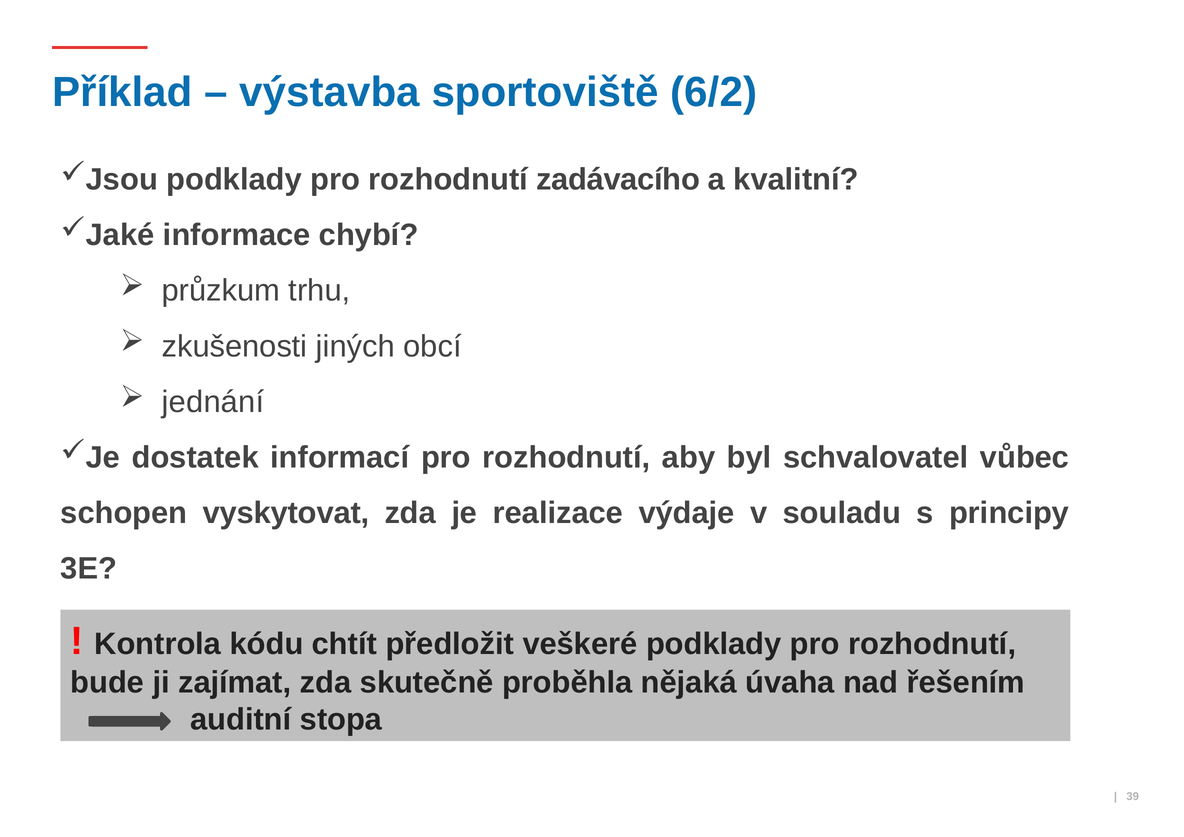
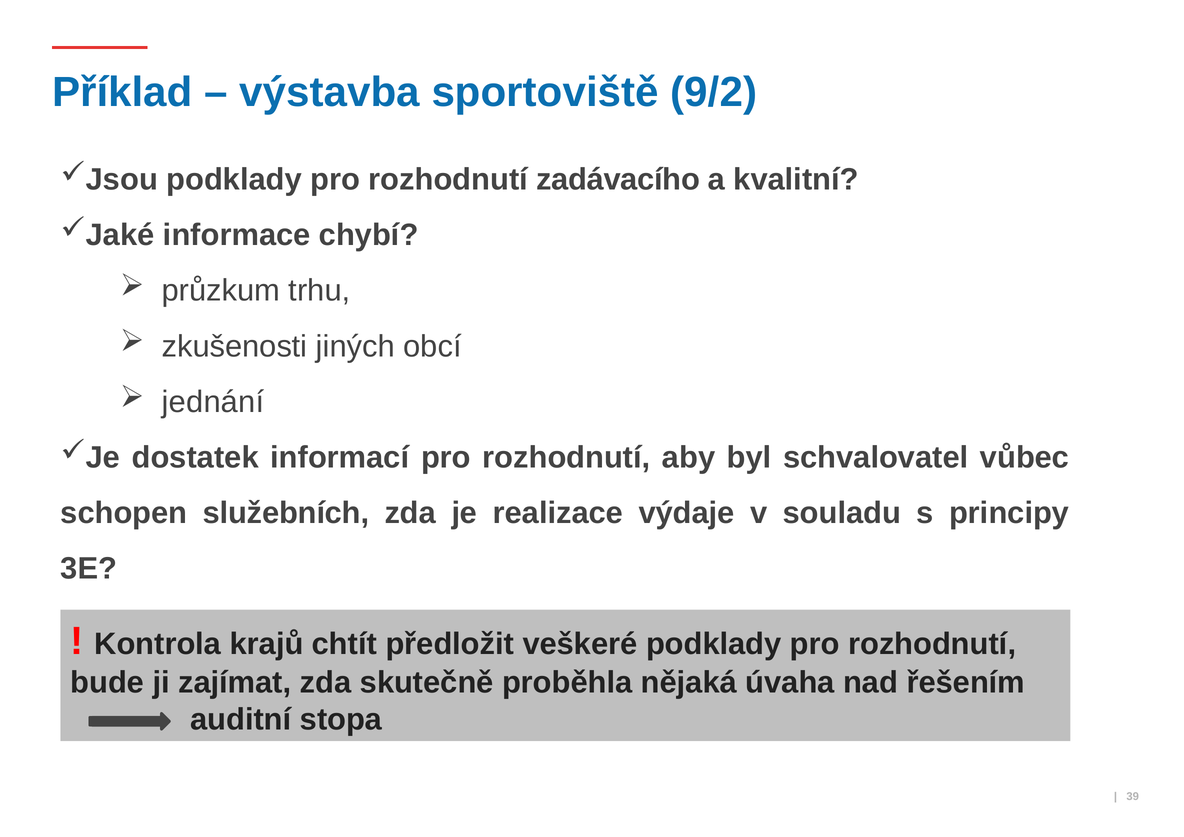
6/2: 6/2 -> 9/2 (714, 93)
vyskytovat: vyskytovat -> služebních (286, 513)
kódu: kódu -> krajů (267, 644)
